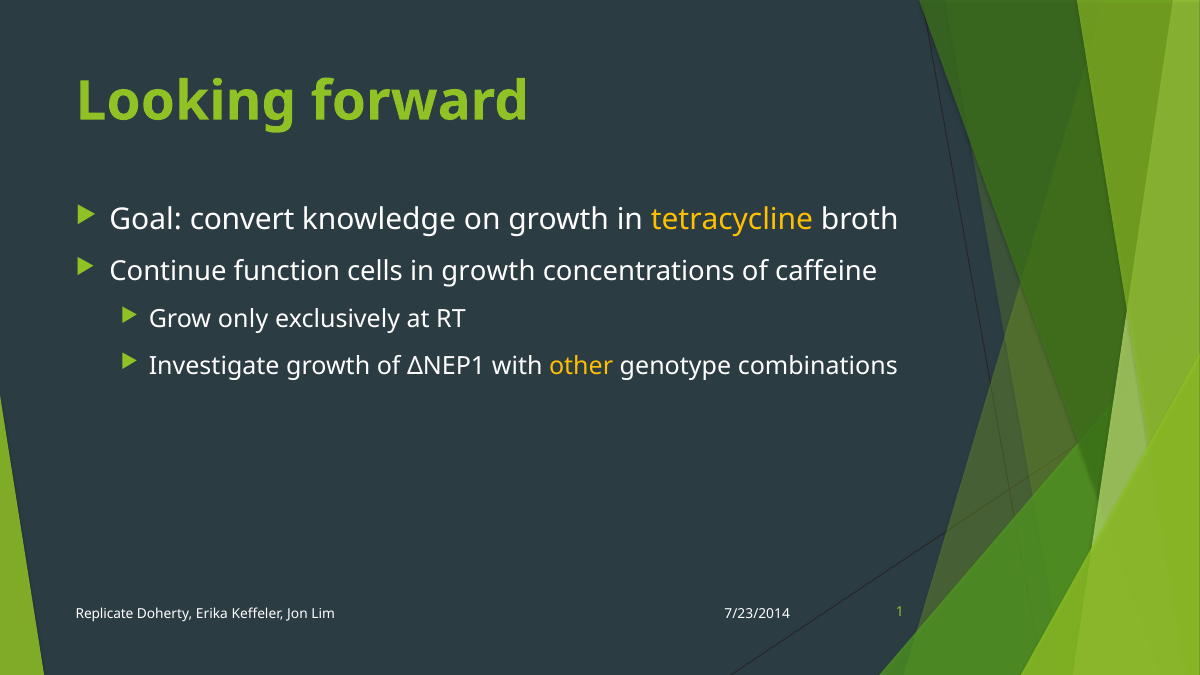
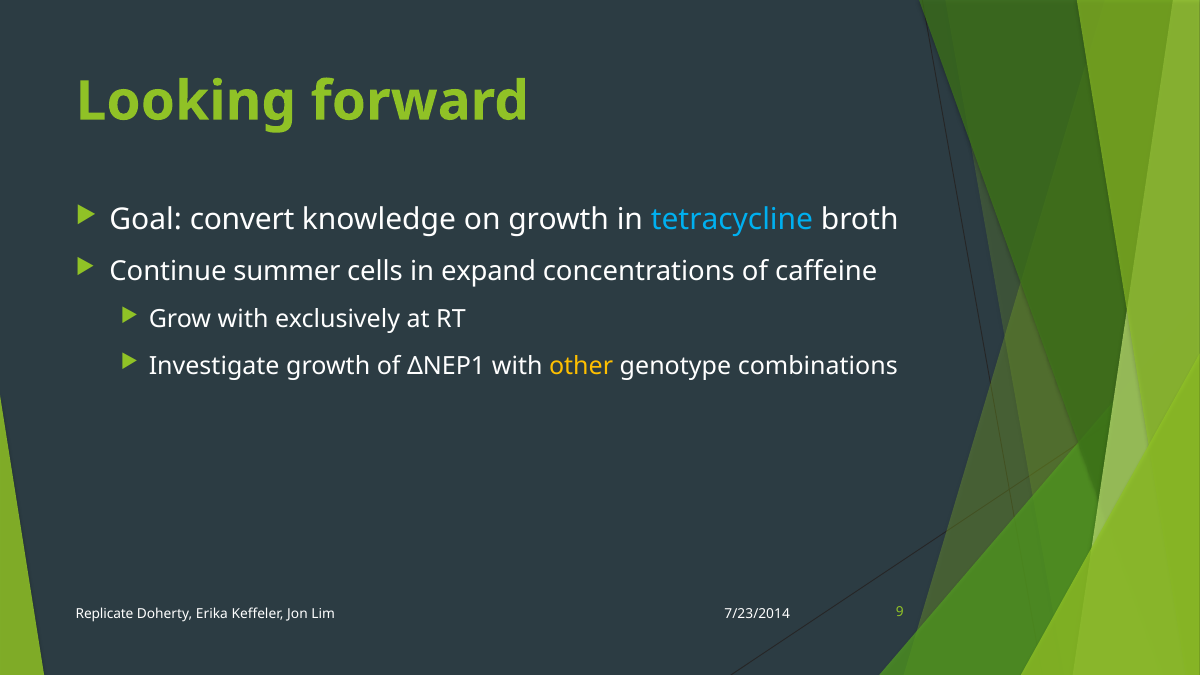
tetracycline colour: yellow -> light blue (732, 220)
function: function -> summer (287, 271)
in growth: growth -> expand (489, 271)
Grow only: only -> with (243, 319)
1: 1 -> 9 (900, 612)
